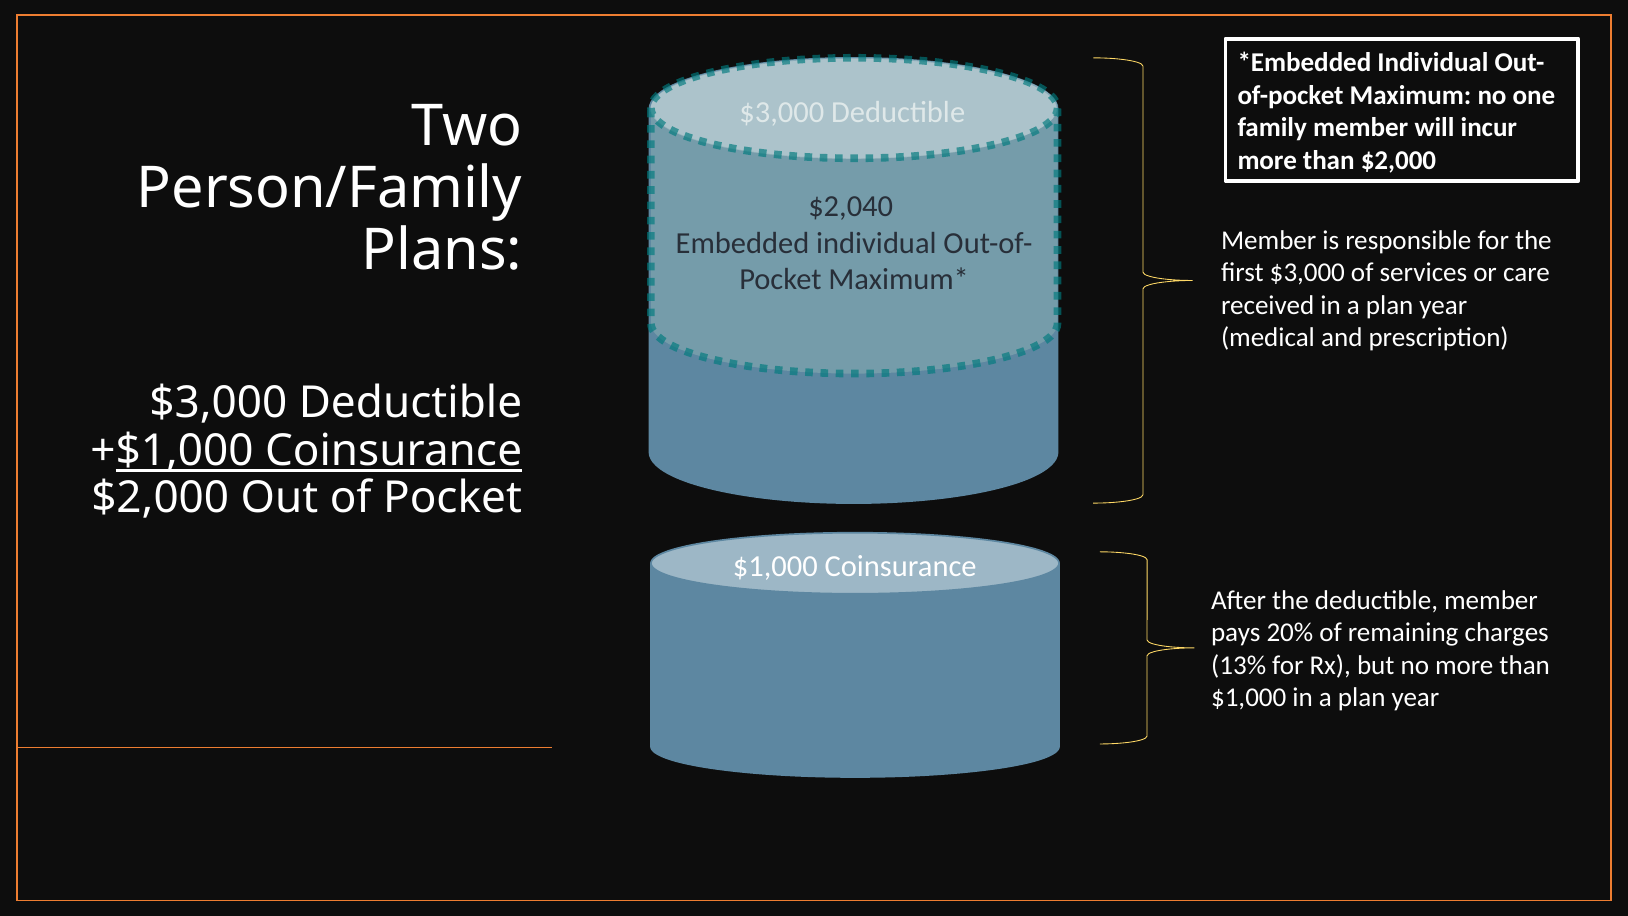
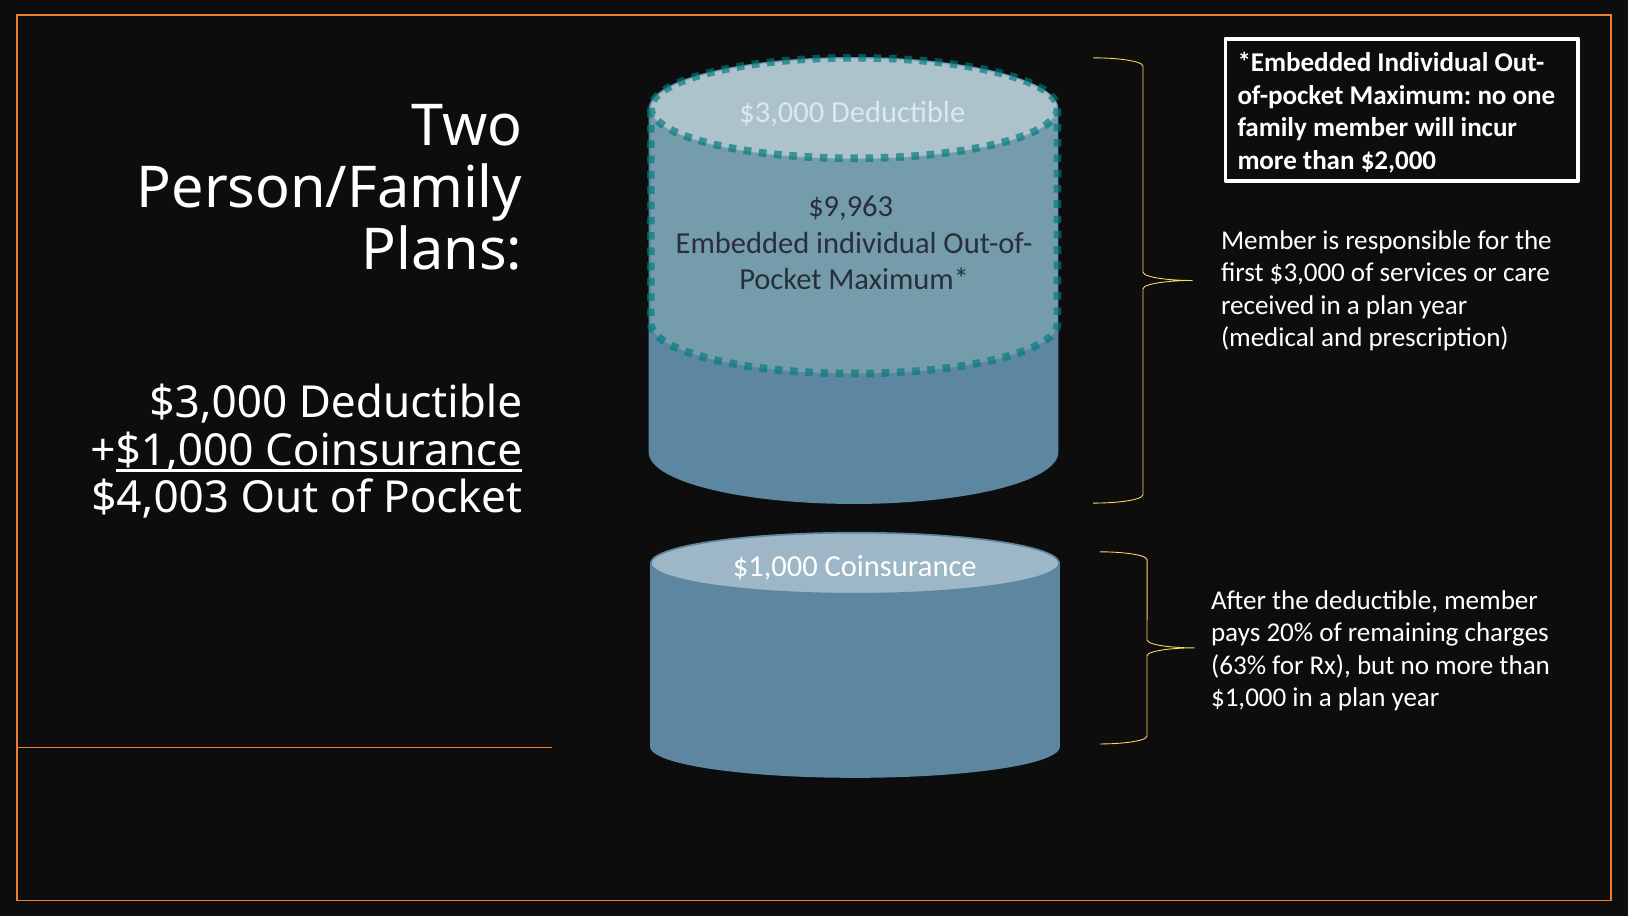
$2,040: $2,040 -> $9,963 (851, 206)
$2,000: $2,000 -> $4,003 (160, 498)
13%: 13% -> 63% (1239, 665)
